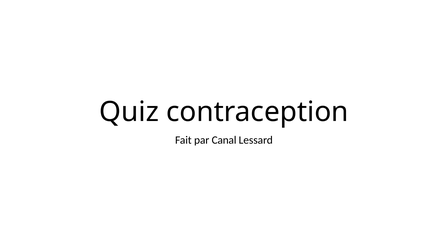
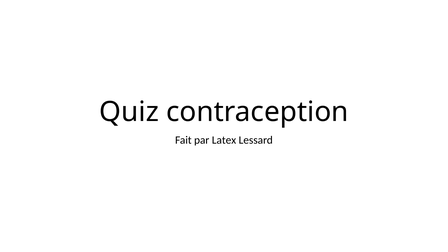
Canal: Canal -> Latex (224, 140)
